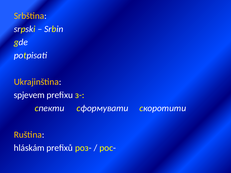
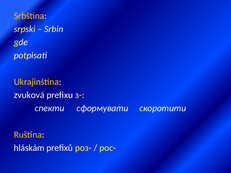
spjevem: spjevem -> zvuková (29, 95)
